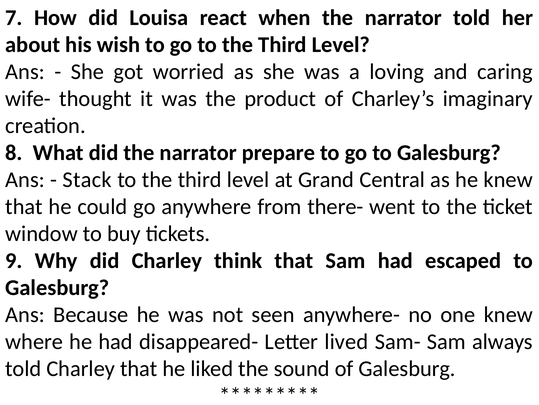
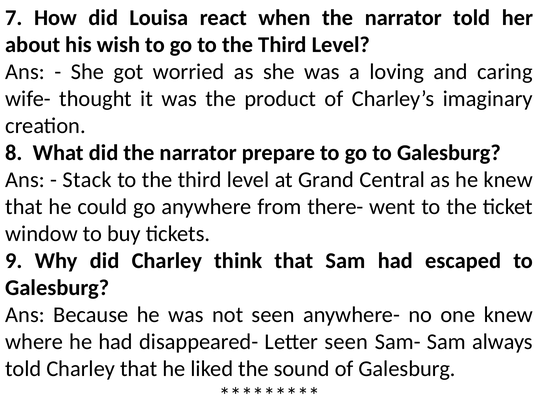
Letter lived: lived -> seen (346, 341)
